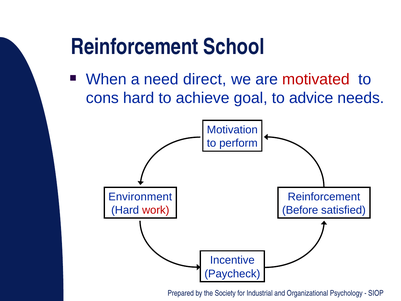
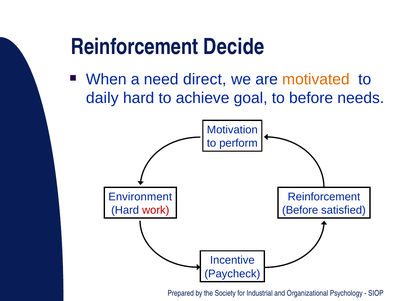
School: School -> Decide (234, 47)
motivated colour: red -> orange (316, 79)
cons: cons -> daily (102, 98)
to advice: advice -> before (311, 98)
